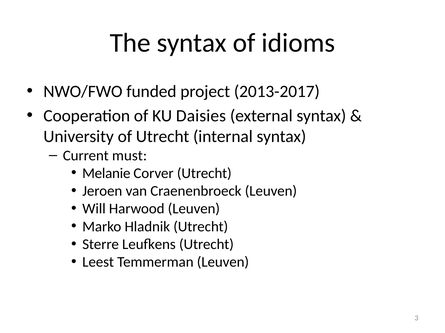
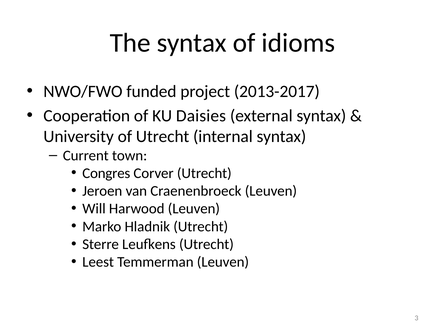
must: must -> town (130, 156)
Melanie: Melanie -> Congres (106, 174)
